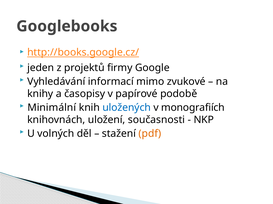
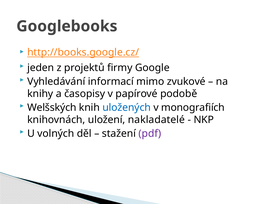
Minimální: Minimální -> Welšských (52, 108)
současnosti: současnosti -> nakladatelé (156, 120)
pdf colour: orange -> purple (150, 134)
